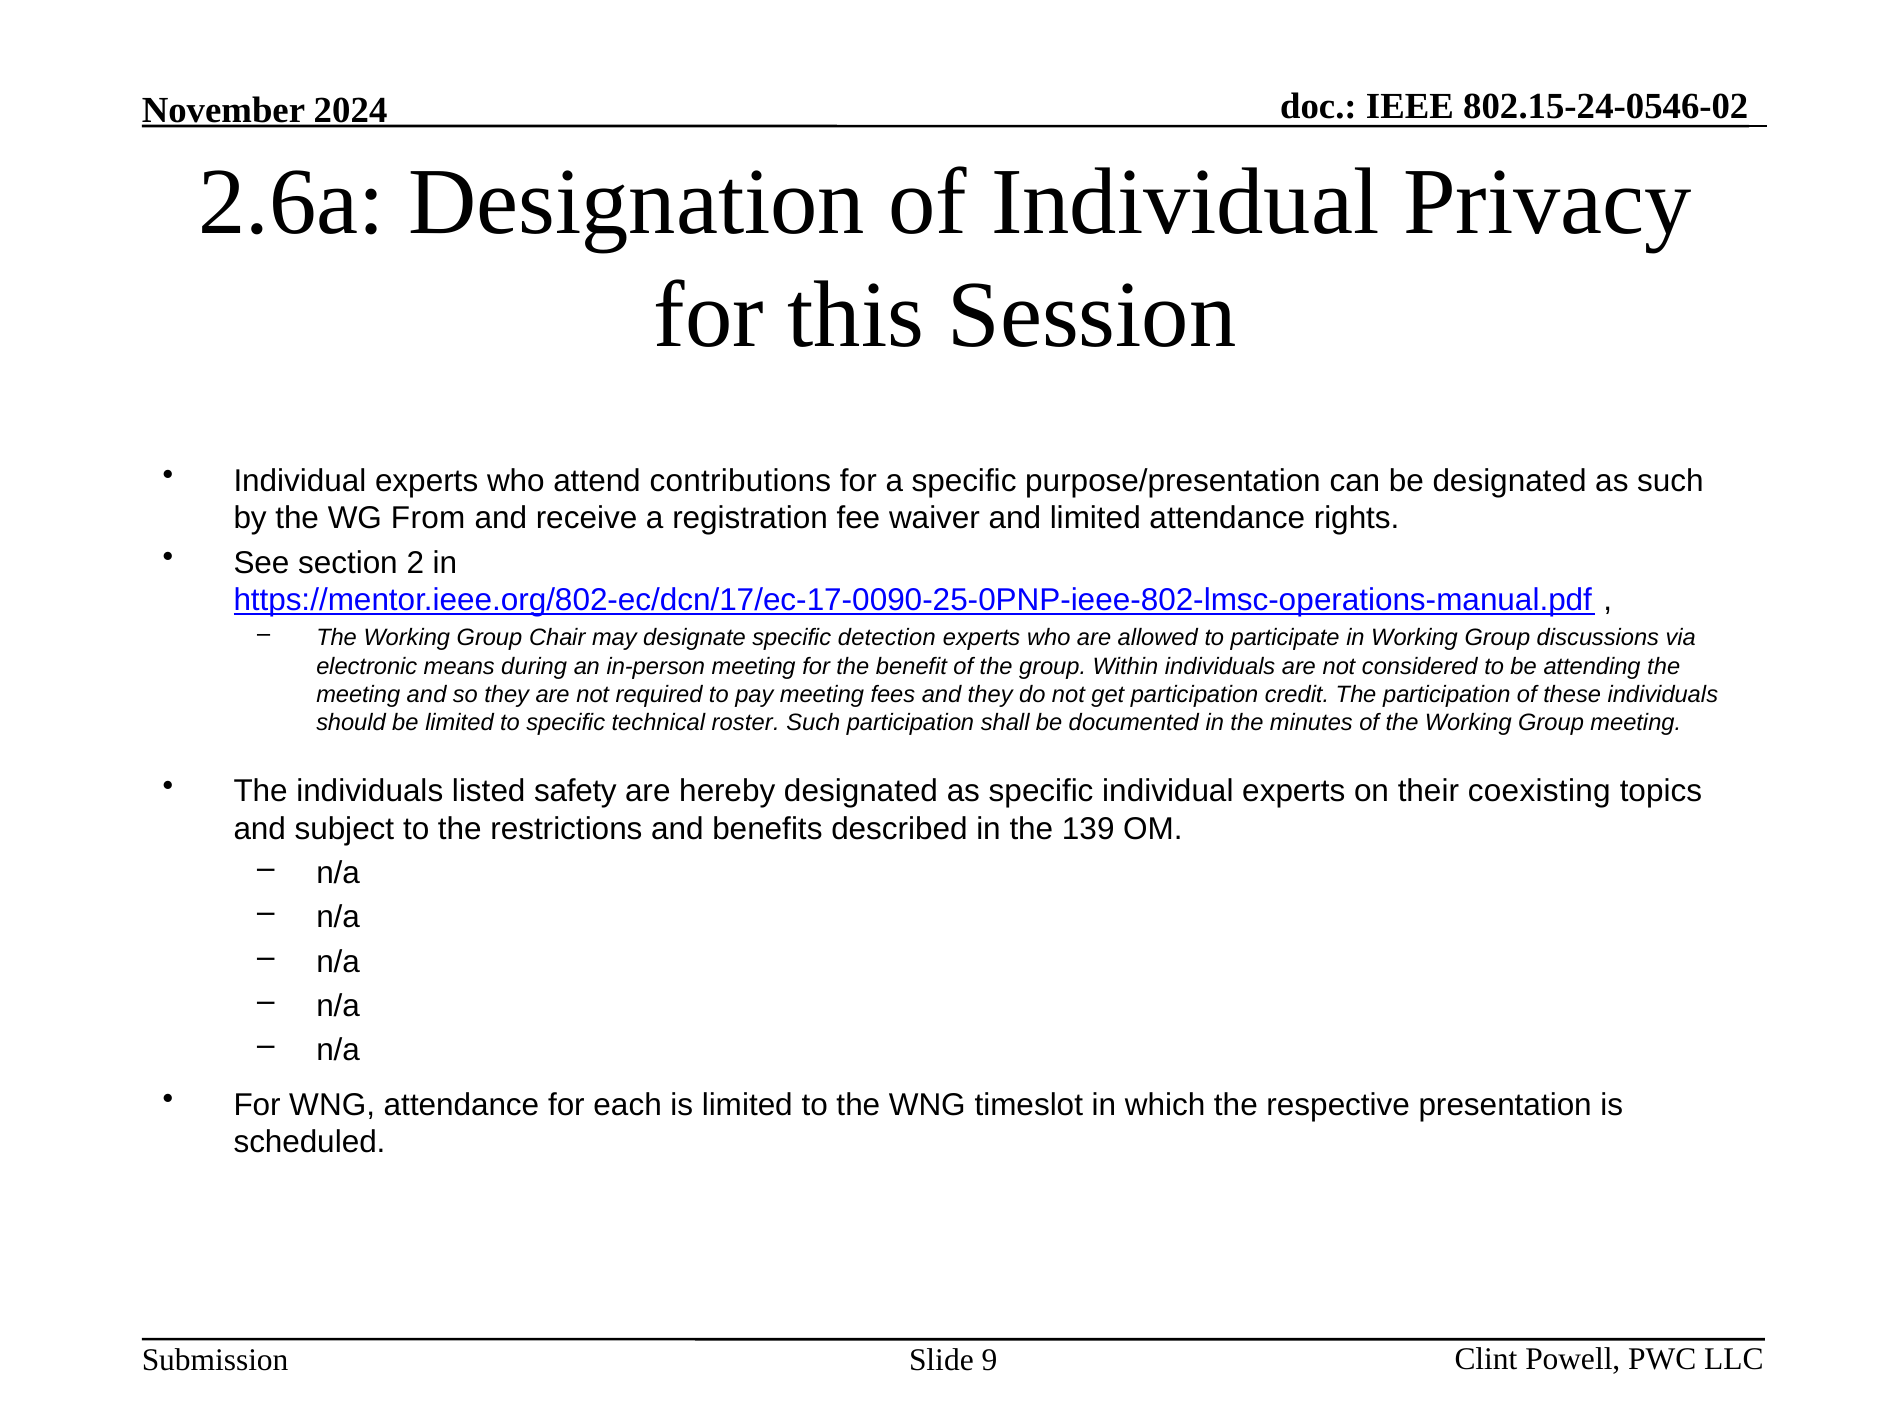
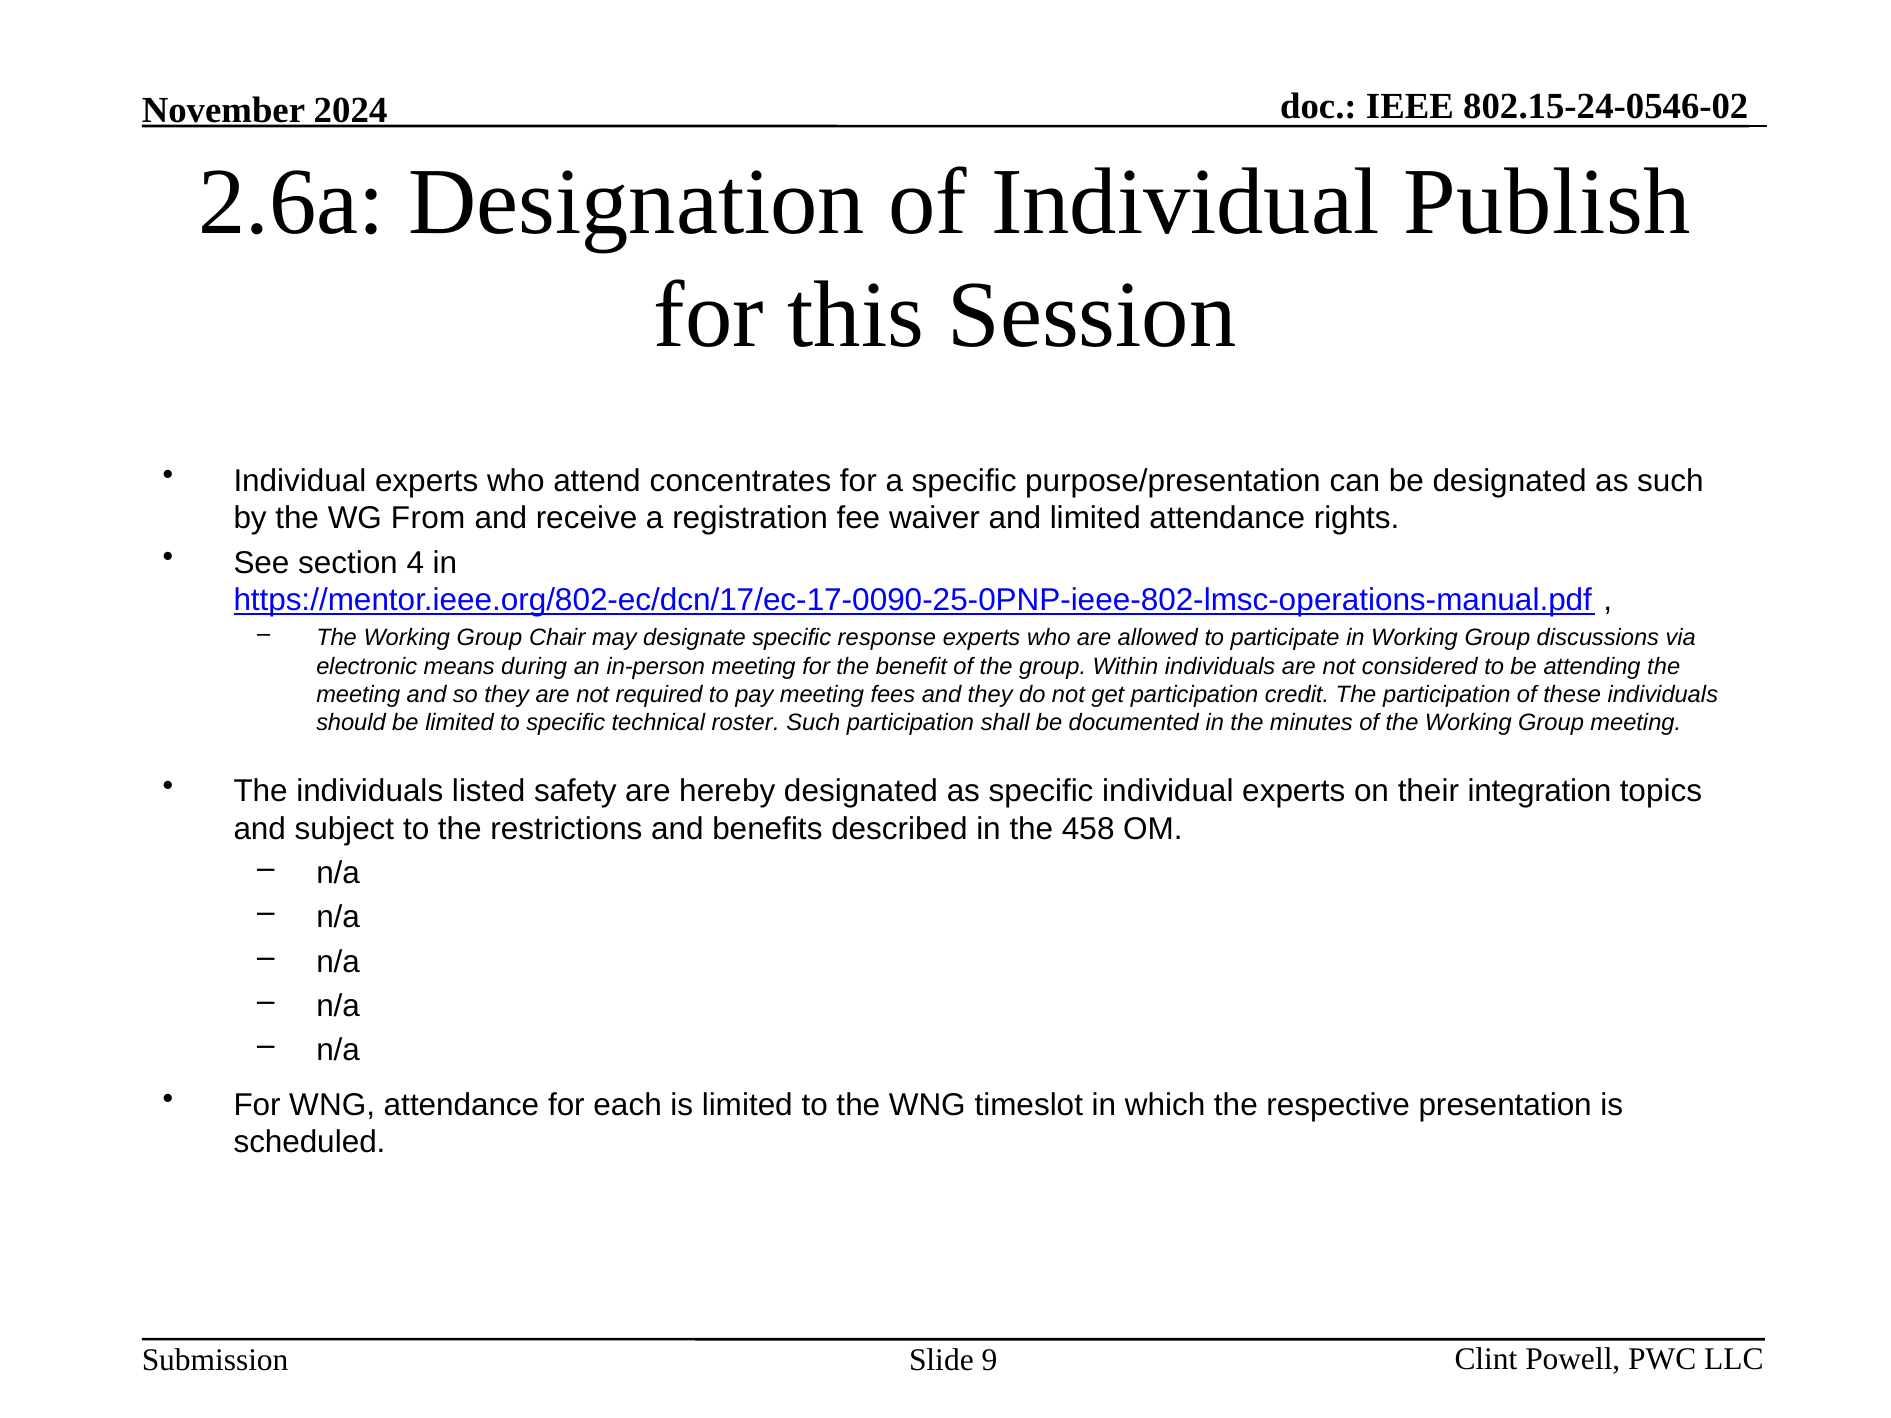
Privacy: Privacy -> Publish (1547, 202)
contributions: contributions -> concentrates (740, 481)
2: 2 -> 4 (415, 563)
detection: detection -> response (887, 638)
coexisting: coexisting -> integration (1540, 792)
139: 139 -> 458 (1088, 829)
